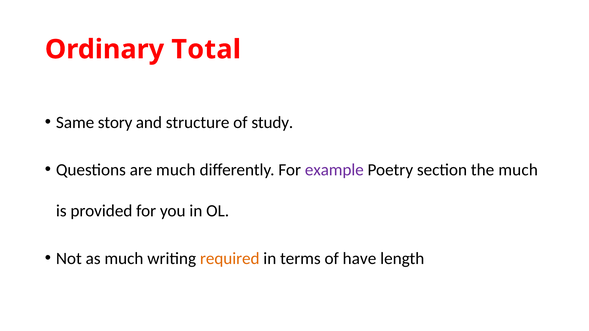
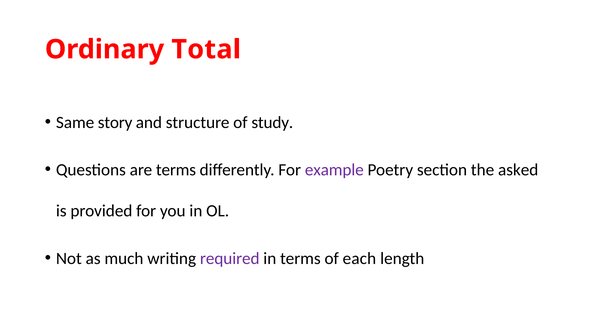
are much: much -> terms (176, 170)
the much: much -> asked (518, 170)
required colour: orange -> purple (230, 259)
have: have -> each (359, 259)
